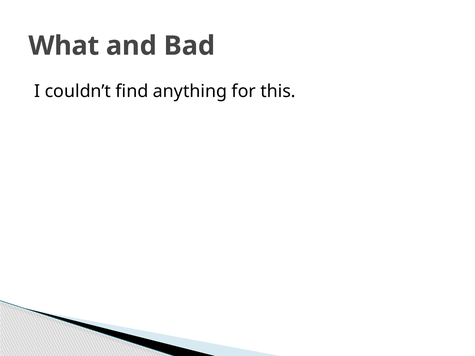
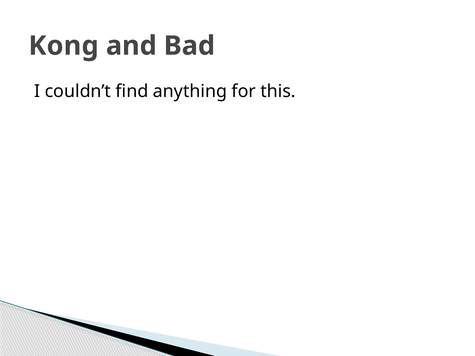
What: What -> Kong (64, 46)
